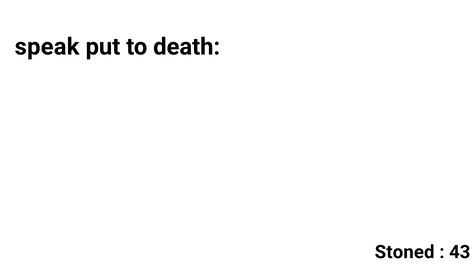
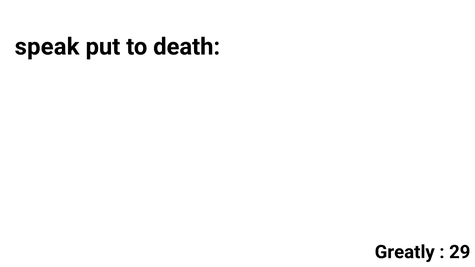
Stoned: Stoned -> Greatly (405, 252)
43: 43 -> 29 (460, 252)
